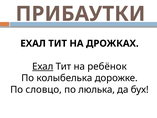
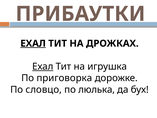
ЕХАЛ underline: none -> present (33, 43)
ребёнок: ребёнок -> игрушка (107, 66)
колыбелька: колыбелька -> приговорка (64, 78)
